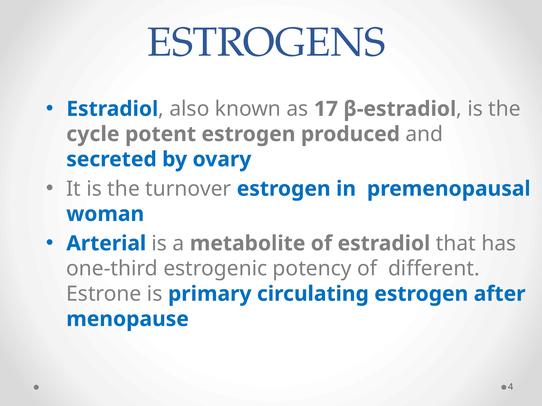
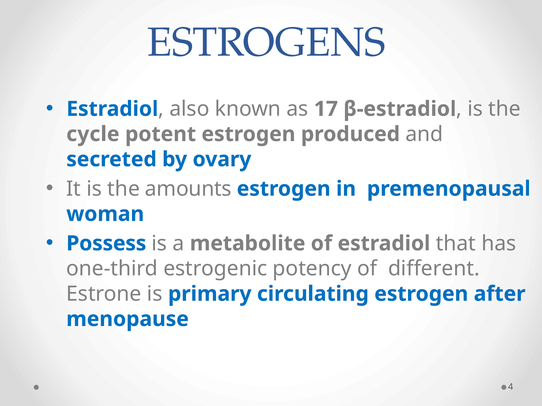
turnover: turnover -> amounts (188, 189)
Arterial: Arterial -> Possess (106, 244)
